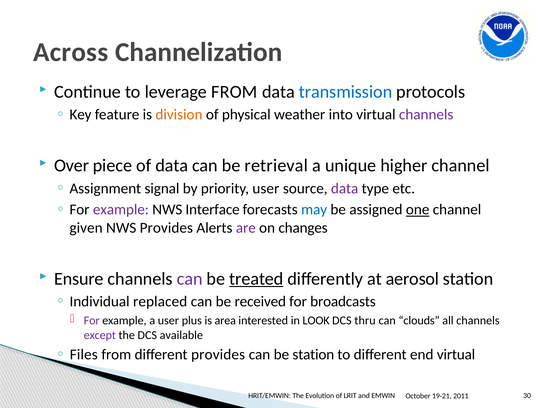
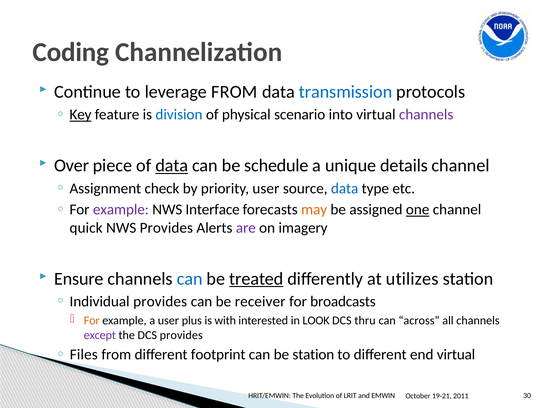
Across: Across -> Coding (71, 52)
Key underline: none -> present (81, 115)
division colour: orange -> blue (179, 115)
weather: weather -> scenario (300, 115)
data underline: none -> present (172, 166)
retrieval: retrieval -> schedule (276, 166)
higher: higher -> details (404, 166)
signal: signal -> check (162, 188)
data colour: purple -> blue (345, 188)
may colour: blue -> orange (314, 210)
given: given -> quick (86, 228)
changes: changes -> imagery (303, 228)
can colour: purple -> blue (190, 279)
aerosol: aerosol -> utilizes (412, 279)
Individual replaced: replaced -> provides (160, 301)
received: received -> receiver (260, 301)
For colour: purple -> orange (92, 321)
area: area -> with (225, 321)
clouds: clouds -> across (419, 321)
DCS available: available -> provides (181, 335)
different provides: provides -> footprint (218, 355)
